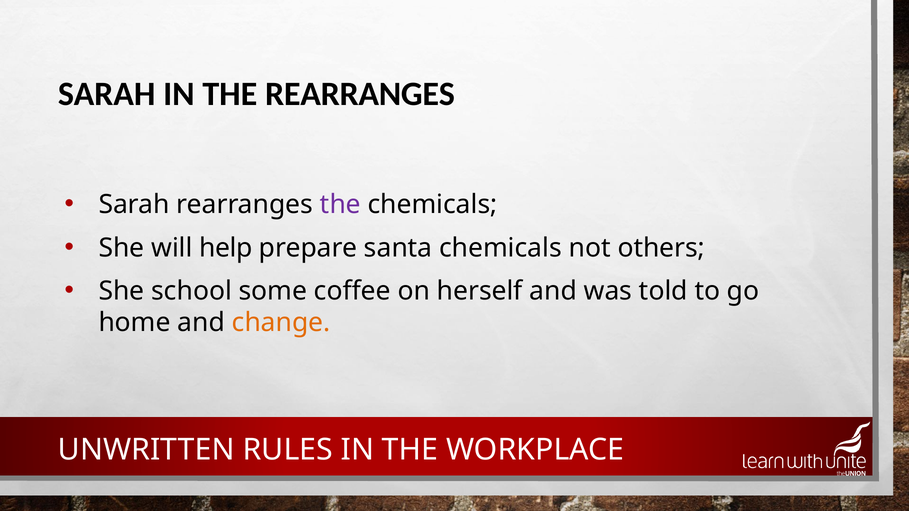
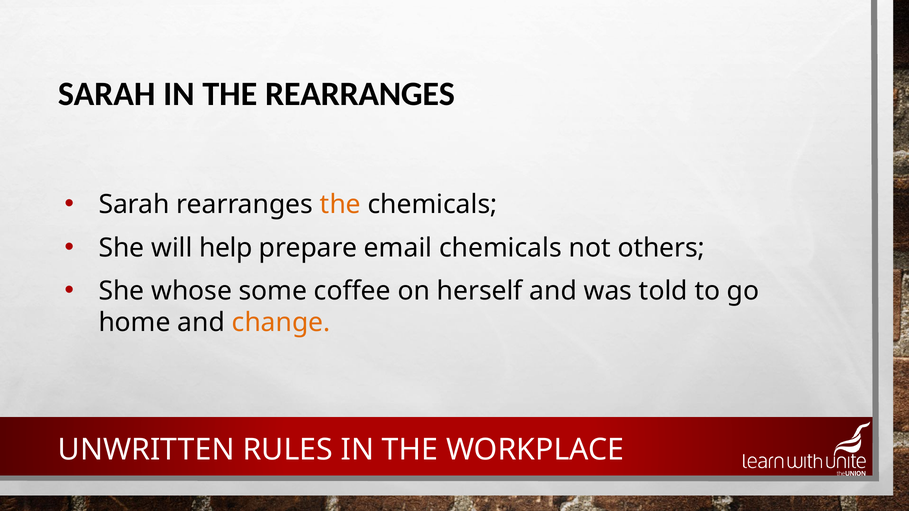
the colour: purple -> orange (340, 205)
santa: santa -> email (398, 248)
school: school -> whose (192, 291)
